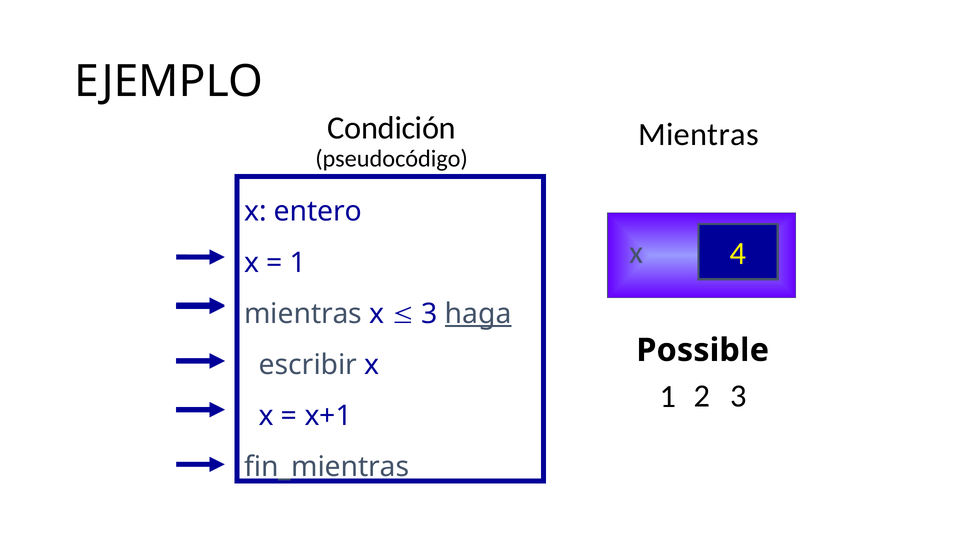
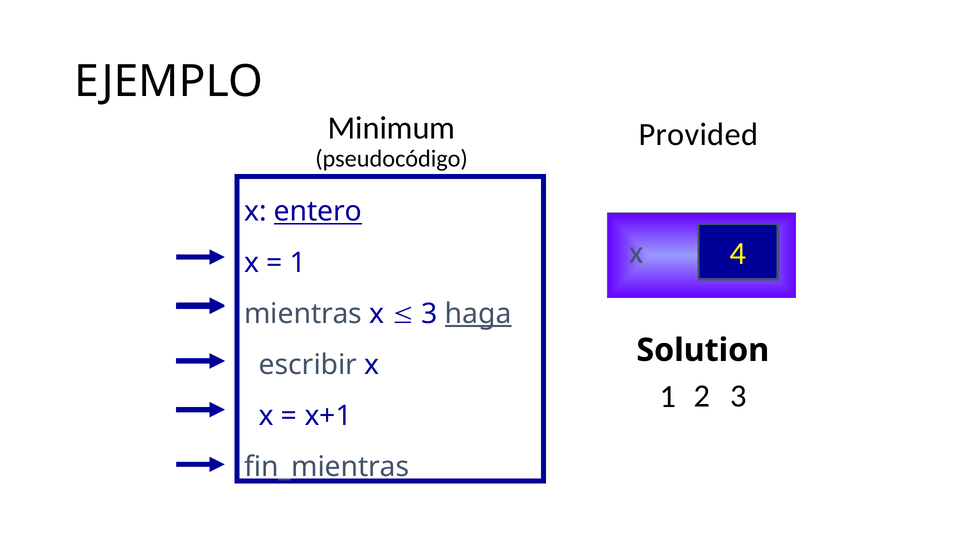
Condición: Condición -> Minimum (392, 128)
Mientras: Mientras -> Provided (698, 134)
entero underline: none -> present (318, 212)
Possible: Possible -> Solution (703, 350)
